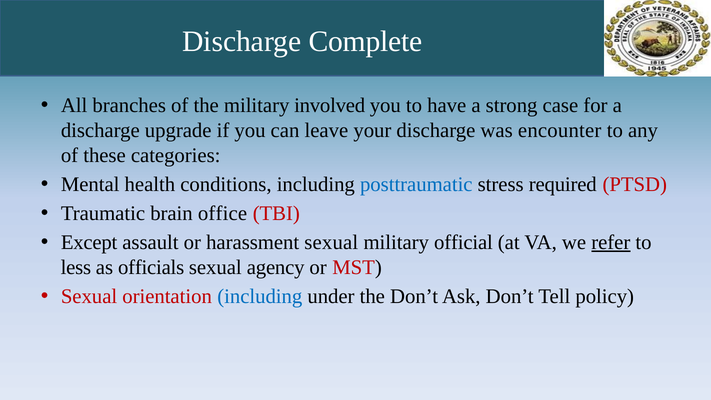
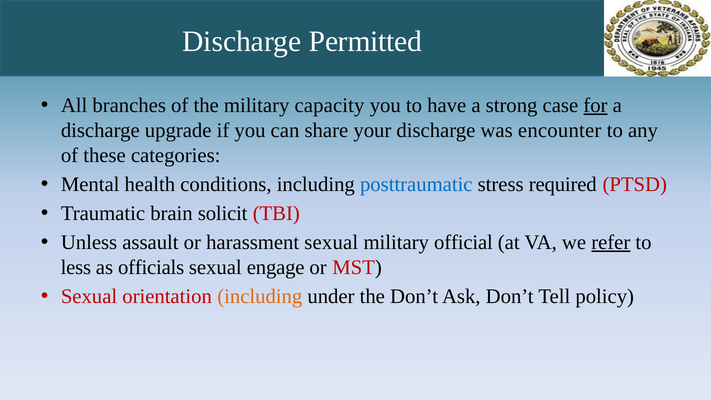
Complete: Complete -> Permitted (365, 42)
involved: involved -> capacity (330, 105)
for underline: none -> present (595, 105)
leave: leave -> share (326, 130)
office: office -> solicit (223, 213)
Except: Except -> Unless (89, 242)
agency: agency -> engage (276, 267)
including colour: blue -> orange (260, 296)
